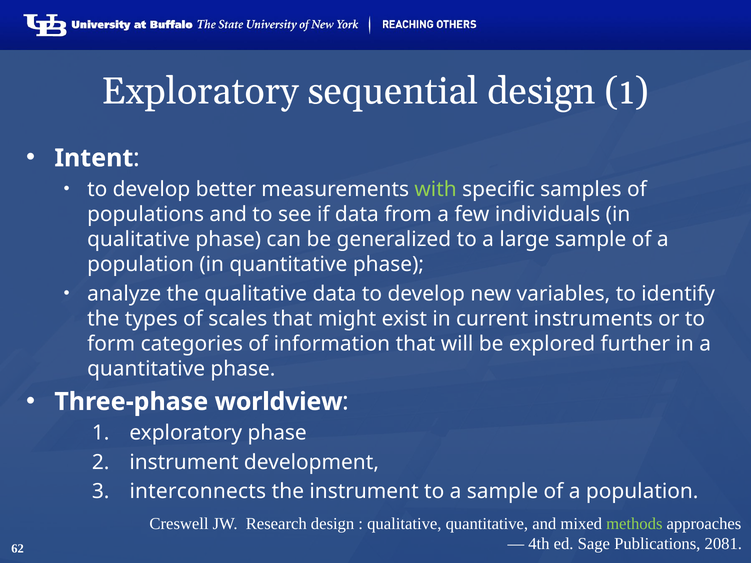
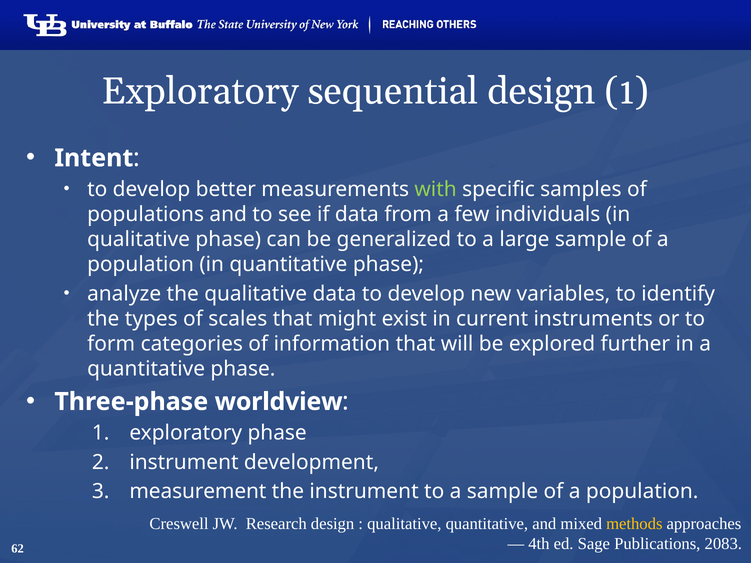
interconnects: interconnects -> measurement (198, 492)
methods colour: light green -> yellow (634, 524)
2081: 2081 -> 2083 (723, 544)
